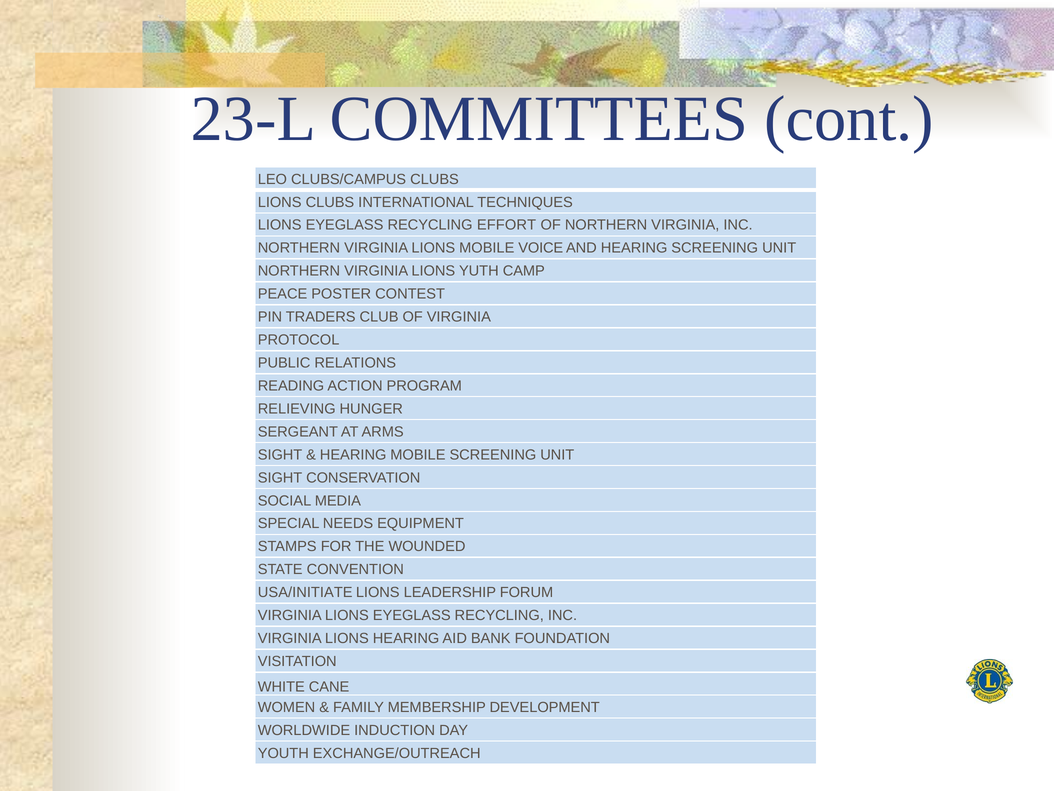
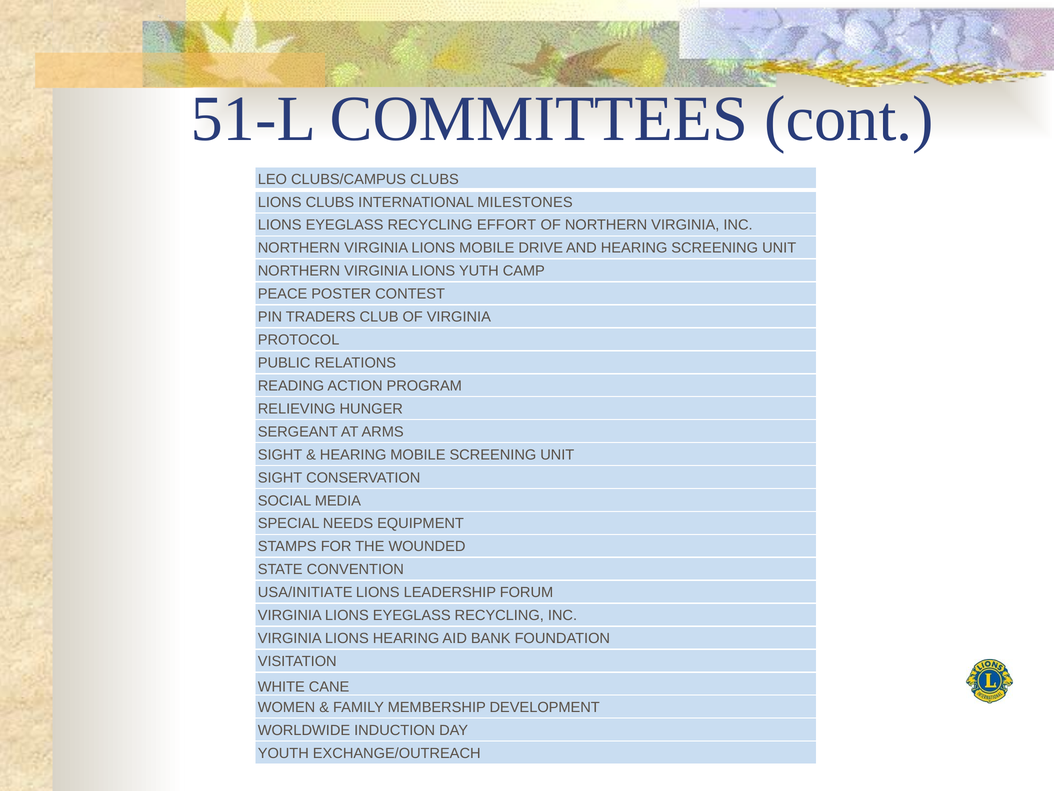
23-L: 23-L -> 51-L (253, 119)
TECHNIQUES: TECHNIQUES -> MILESTONES (525, 202)
VOICE: VOICE -> DRIVE (541, 248)
